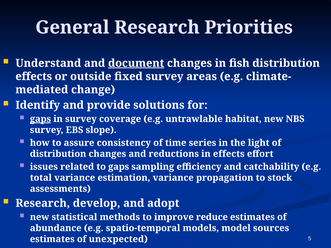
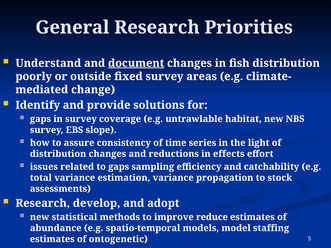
effects: effects -> poorly (34, 77)
gaps underline: present -> none (40, 119)
sources: sources -> staffing (271, 228)
unexpected: unexpected -> ontogenetic (118, 239)
